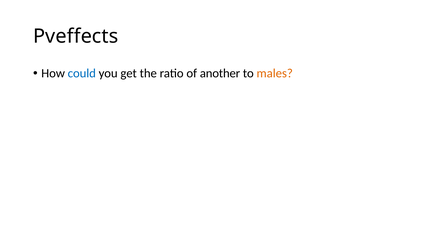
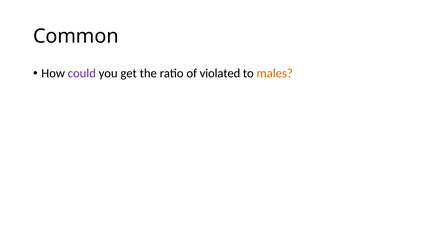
Pveffects: Pveffects -> Common (76, 37)
could colour: blue -> purple (82, 74)
another: another -> violated (220, 74)
